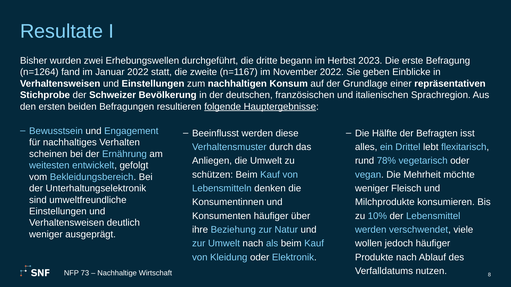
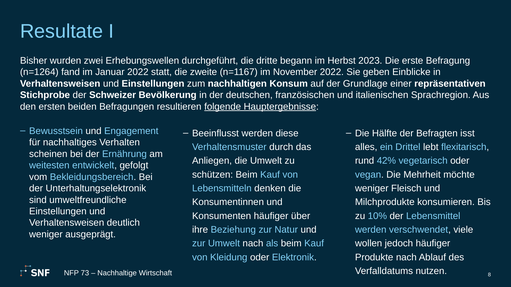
78%: 78% -> 42% (386, 161)
